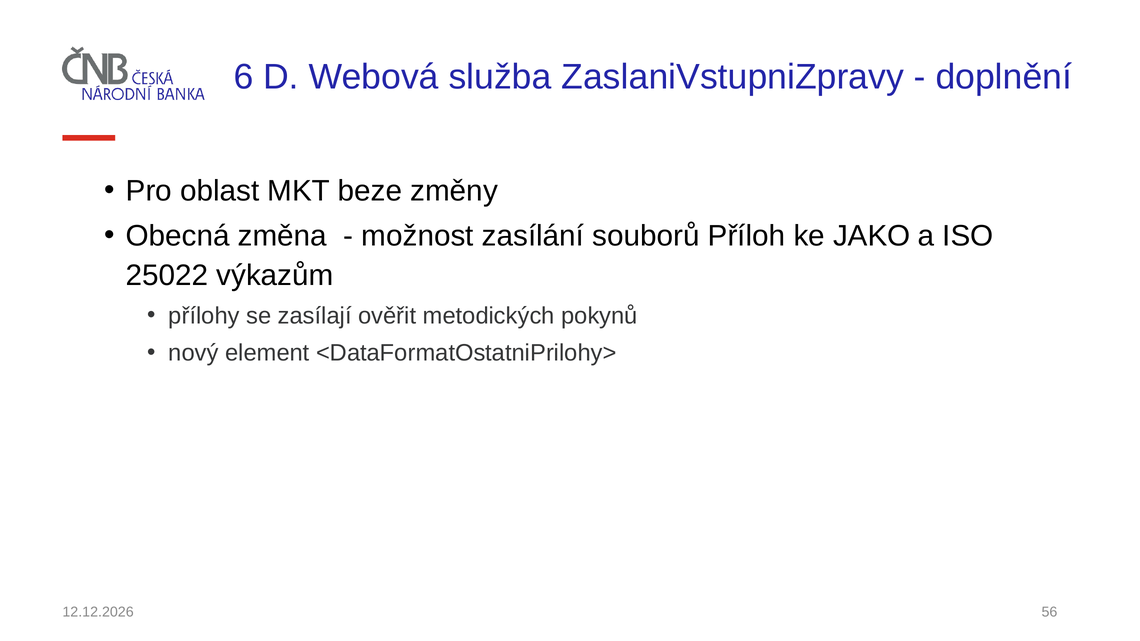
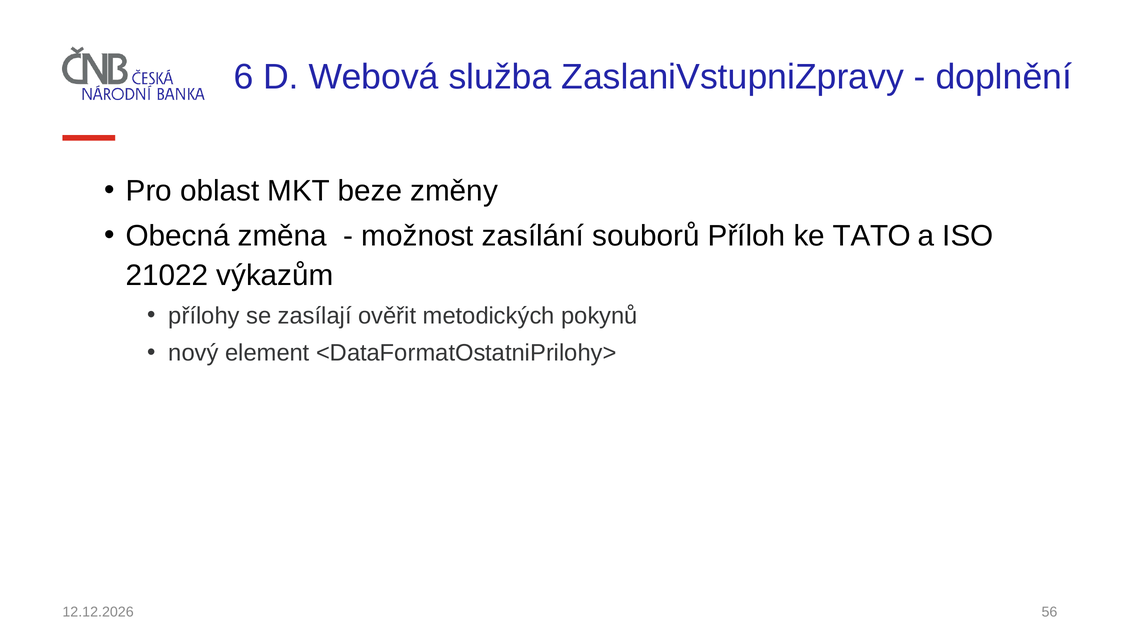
JAKO: JAKO -> TATO (872, 236)
25022: 25022 -> 21022 (167, 275)
